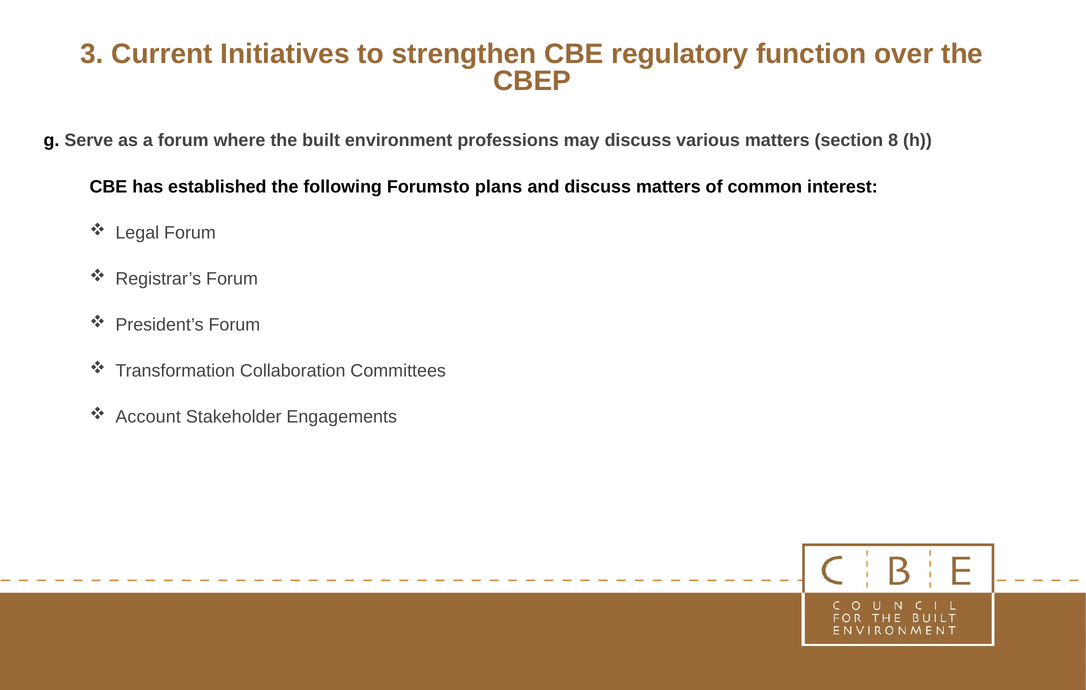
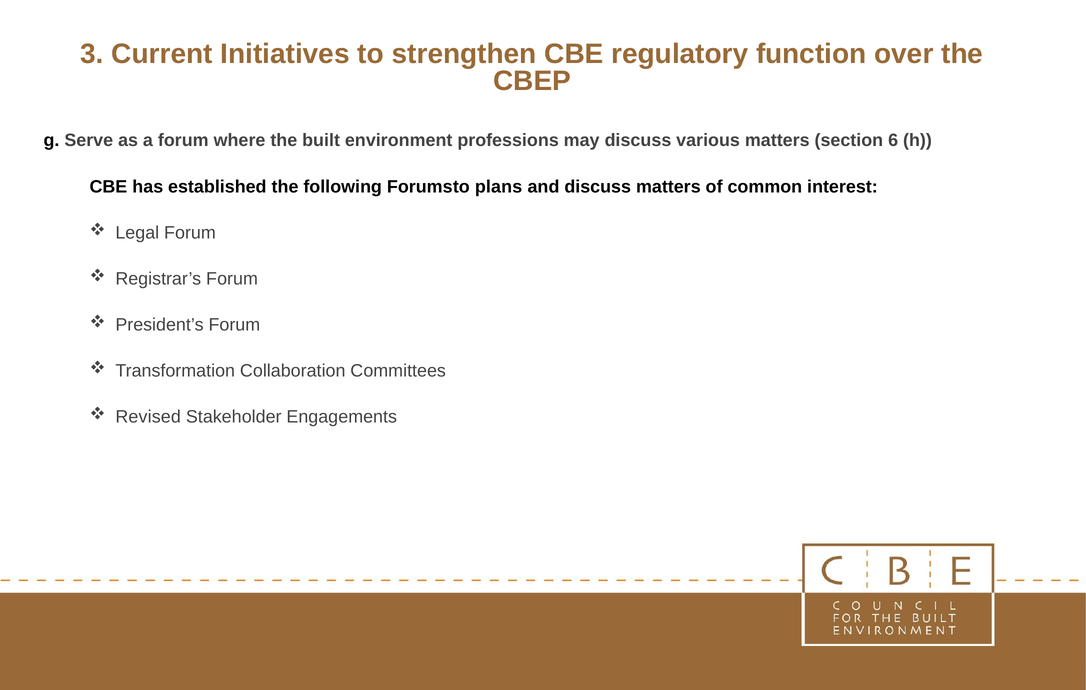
8: 8 -> 6 (893, 140)
Account: Account -> Revised (148, 417)
